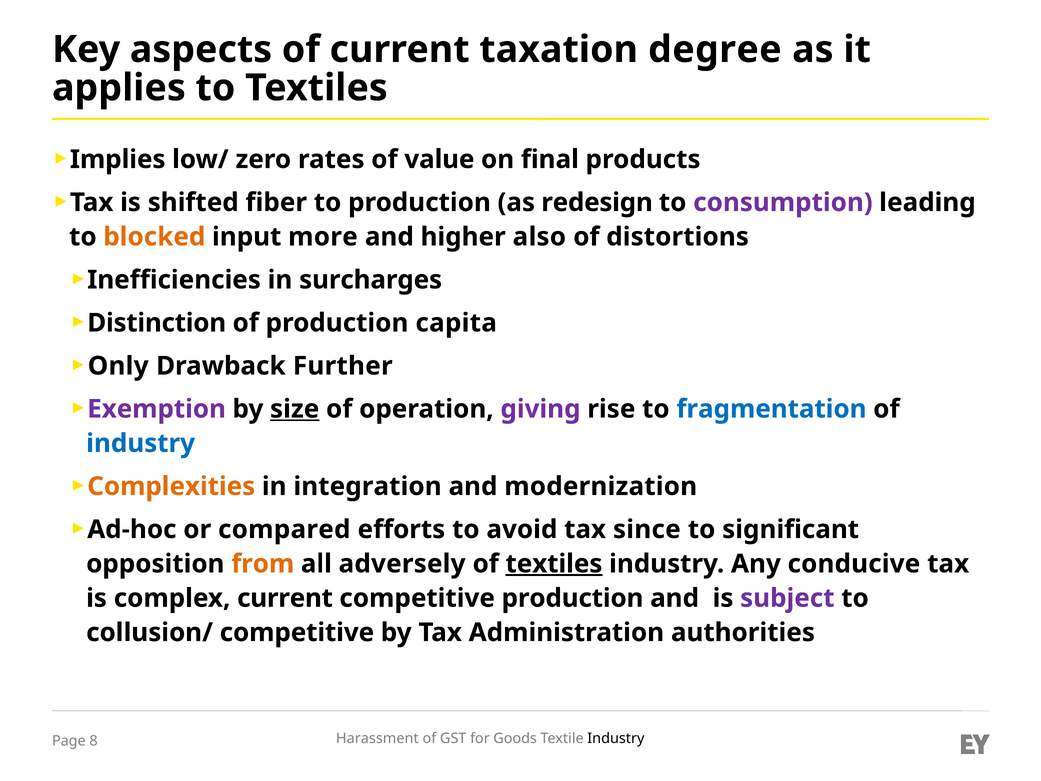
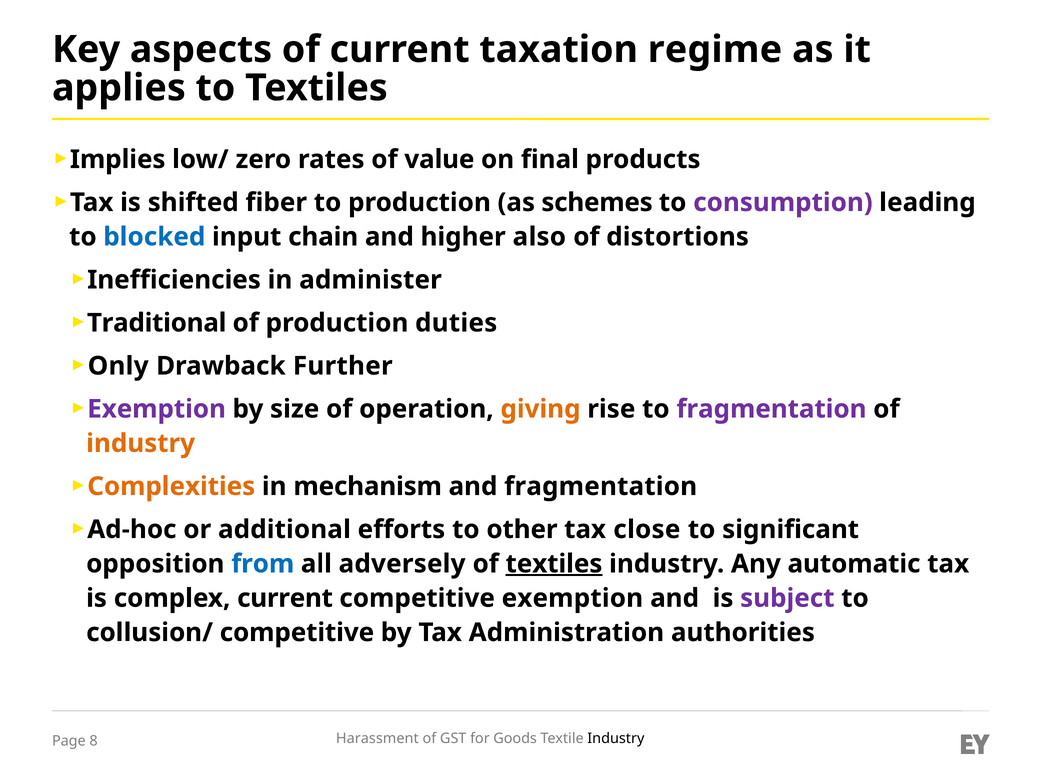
degree: degree -> regime (715, 50)
redesign: redesign -> schemes (597, 202)
blocked colour: orange -> blue (154, 237)
more: more -> chain (323, 237)
surcharges: surcharges -> administer (370, 280)
Distinction: Distinction -> Traditional (157, 323)
capita: capita -> duties (456, 323)
size underline: present -> none (295, 409)
giving colour: purple -> orange (540, 409)
fragmentation colour: blue -> purple (771, 409)
industry colour: blue -> orange (141, 443)
integration: integration -> mechanism (368, 486)
and modernization: modernization -> fragmentation (601, 486)
compared: compared -> additional (284, 529)
avoid: avoid -> other (522, 529)
since: since -> close (647, 529)
from colour: orange -> blue (263, 564)
conducive: conducive -> automatic (854, 564)
competitive production: production -> exemption (572, 598)
